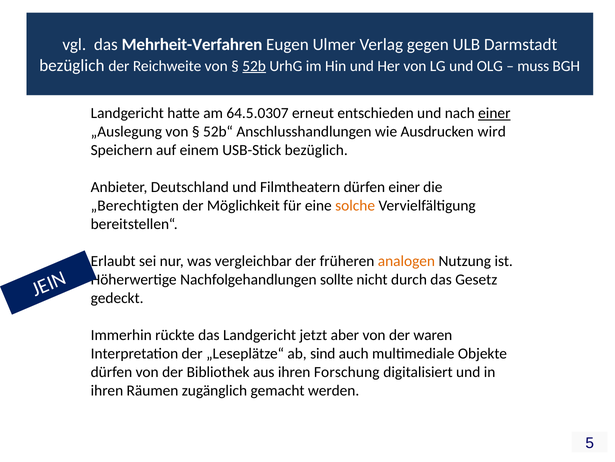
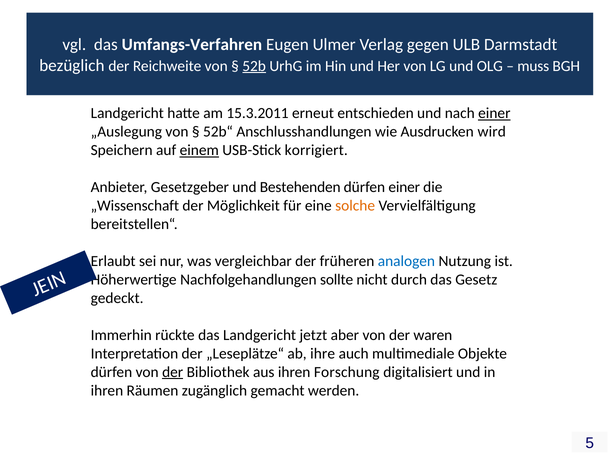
Mehrheit-Verfahren: Mehrheit-Verfahren -> Umfangs-Verfahren (192, 45)
64.5.0307: 64.5.0307 -> 15.3.2011 (258, 113)
einem underline: none -> present (199, 150)
USB-Stick bezüglich: bezüglich -> korrigiert (316, 150)
Deutschland: Deutschland -> Gesetzgeber (190, 187)
Filmtheatern: Filmtheatern -> Bestehenden (300, 187)
„Berechtigten: „Berechtigten -> „Wissenschaft (135, 205)
analogen colour: orange -> blue (406, 261)
sind: sind -> ihre (323, 353)
der underline: none -> present (173, 371)
